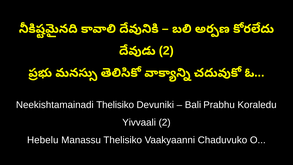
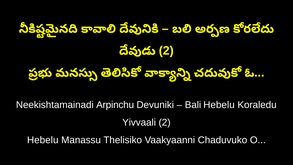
Neekishtamainadi Thelisiko: Thelisiko -> Arpinchu (115, 105)
Bali Prabhu: Prabhu -> Hebelu (219, 105)
